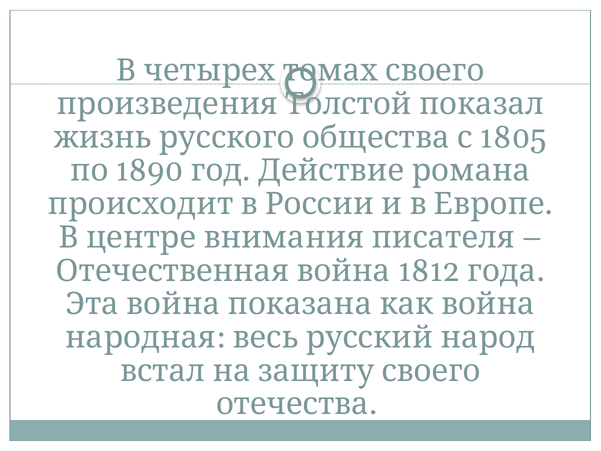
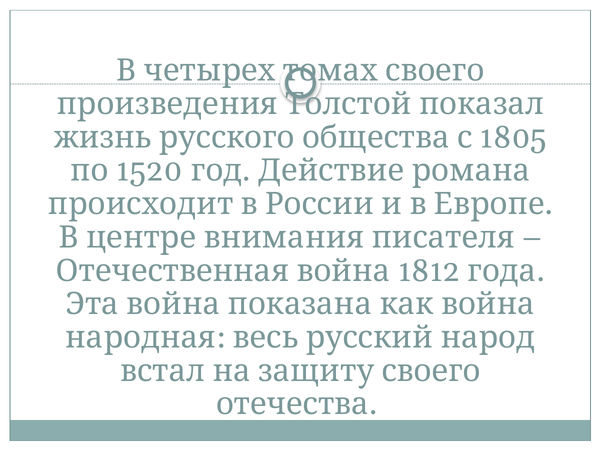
1890: 1890 -> 1520 (150, 171)
